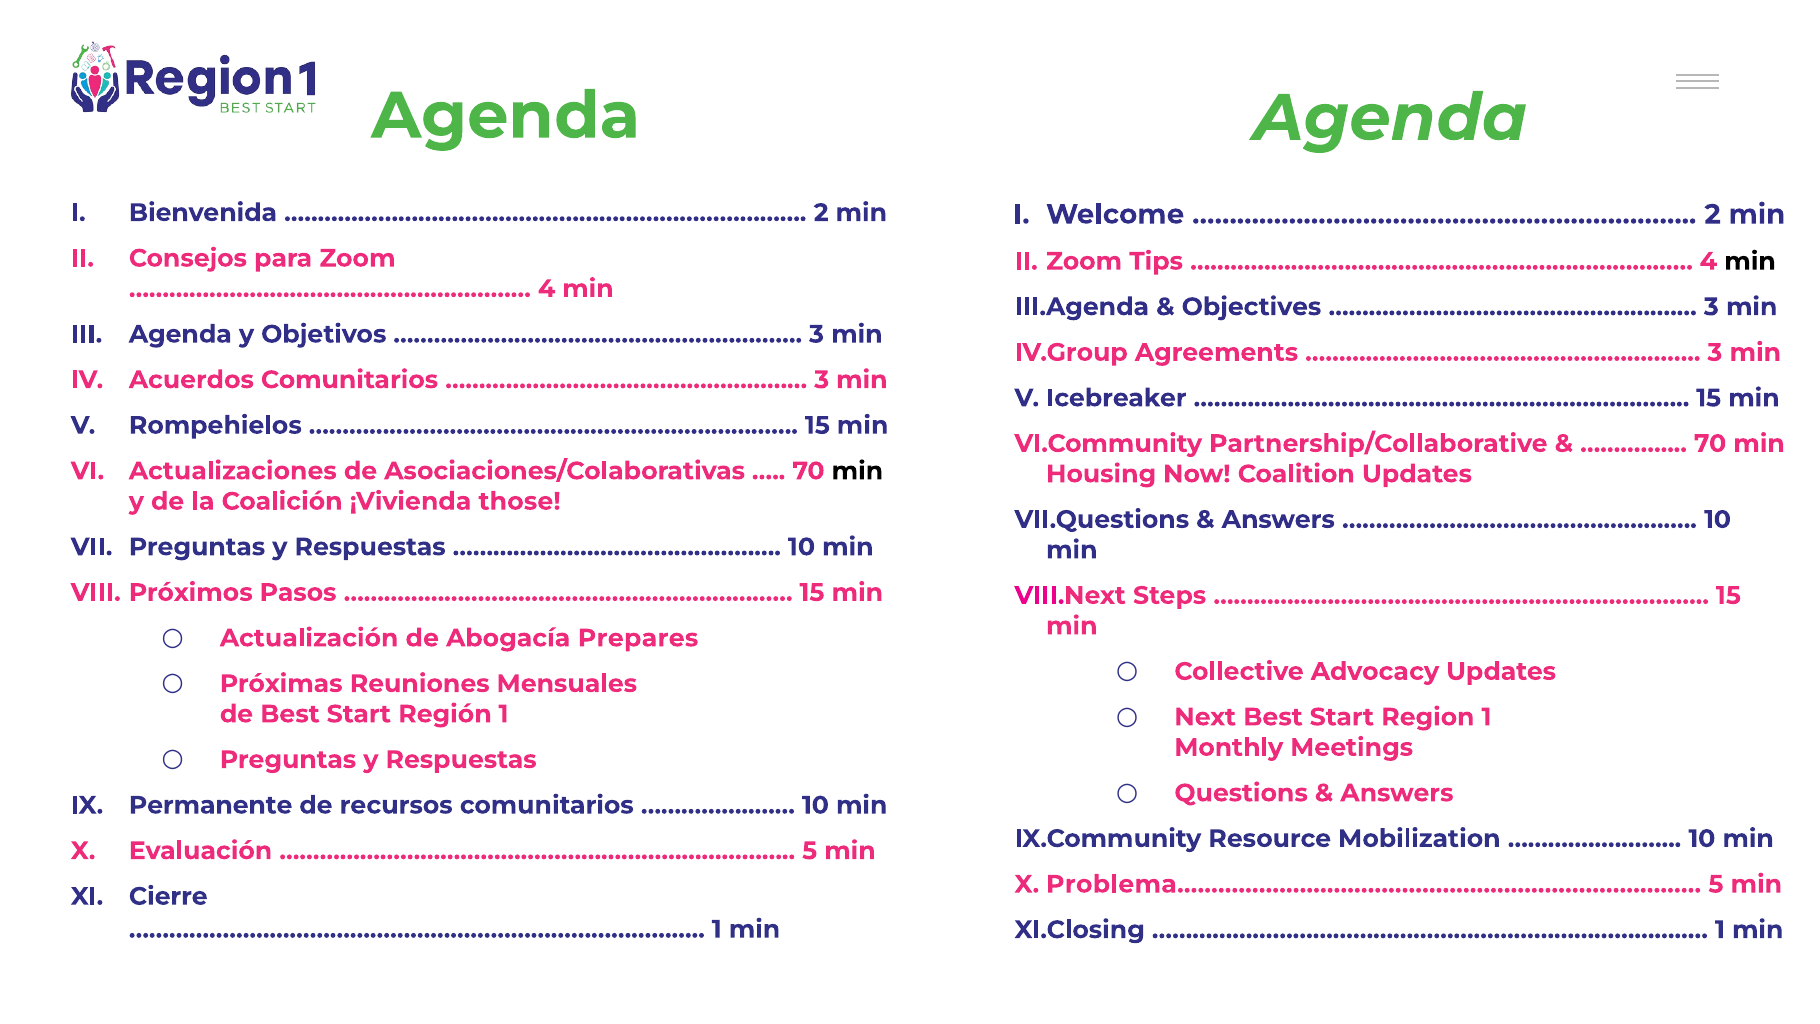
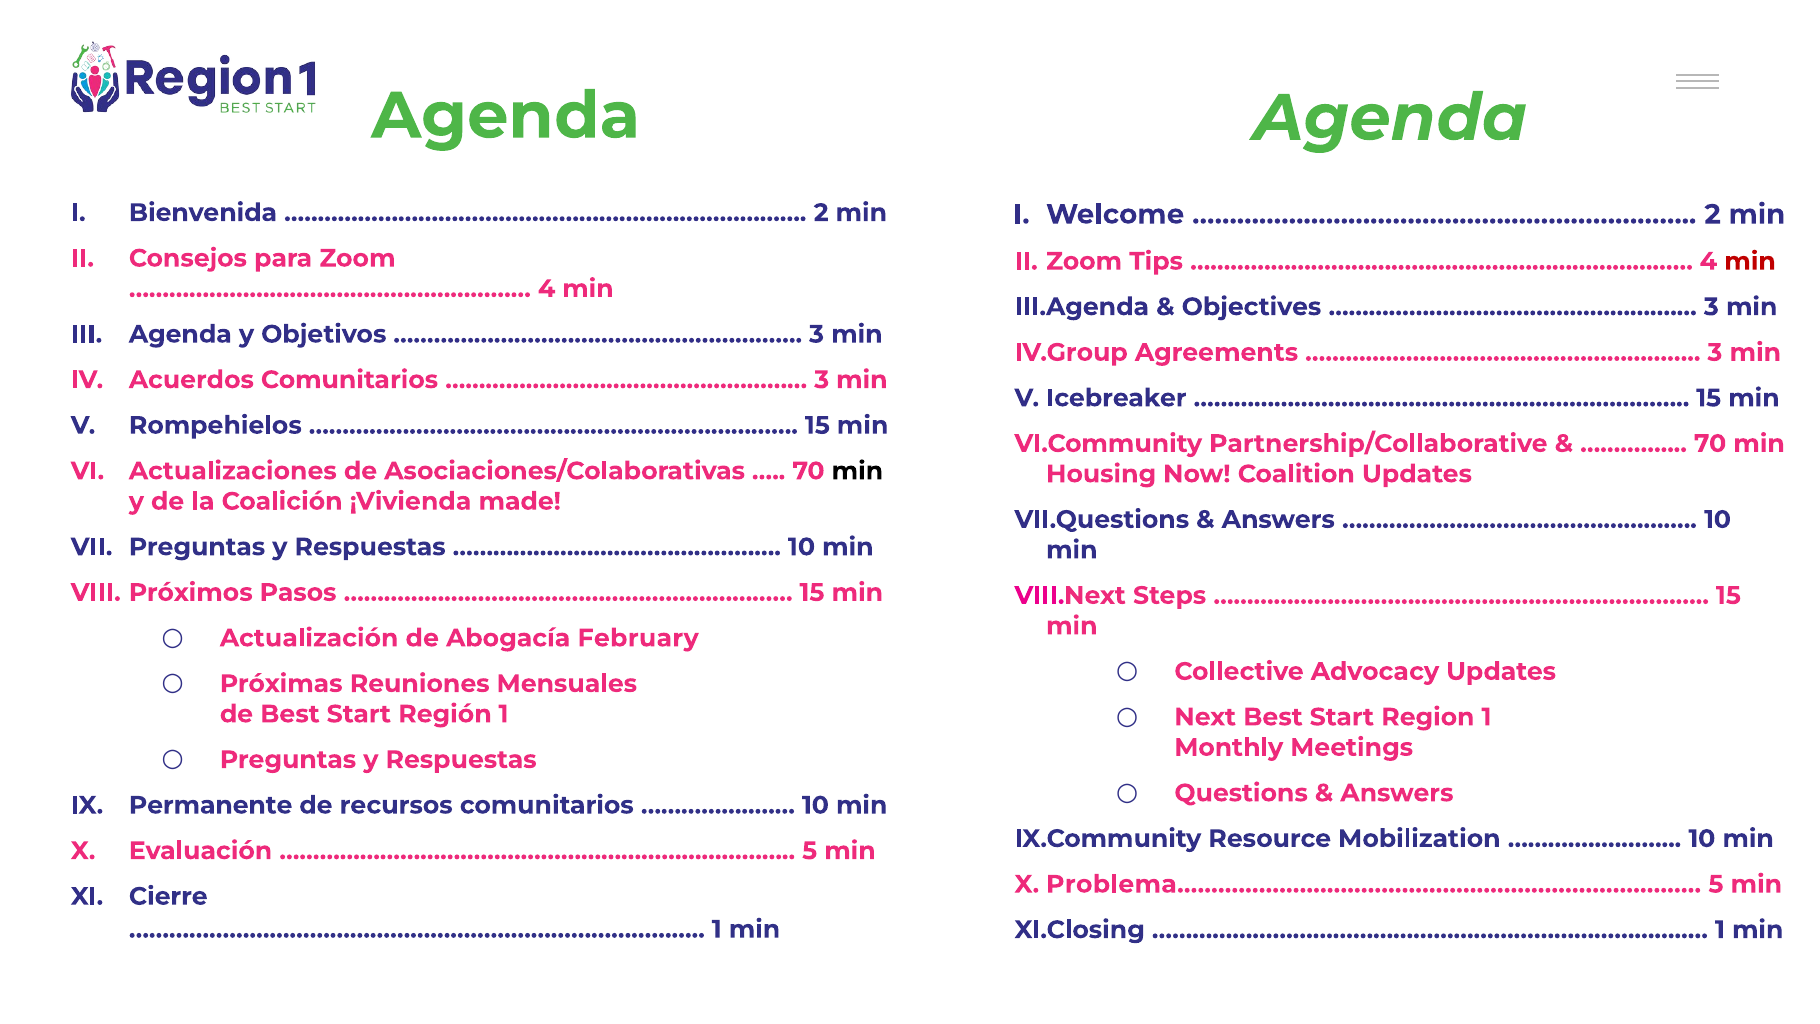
min colour: black -> red (1750, 261)
those: those -> made (520, 501)
Prepares: Prepares -> February (638, 638)
